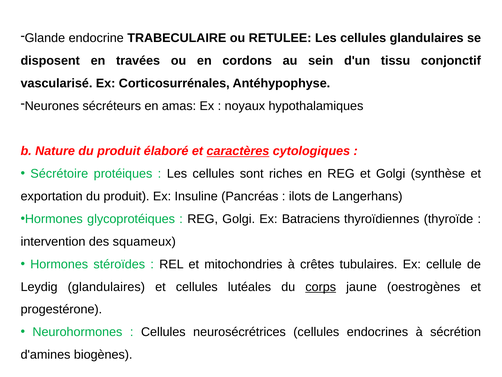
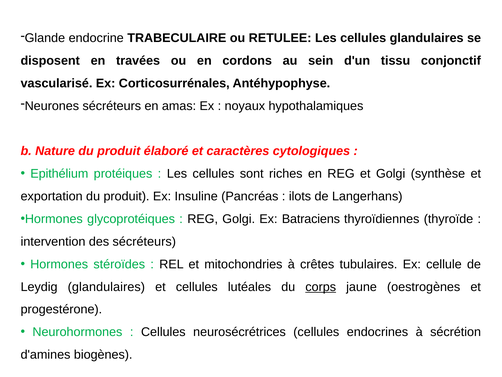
caractères underline: present -> none (238, 151)
Sécrétoire: Sécrétoire -> Epithélium (59, 174)
des squameux: squameux -> sécréteurs (144, 241)
